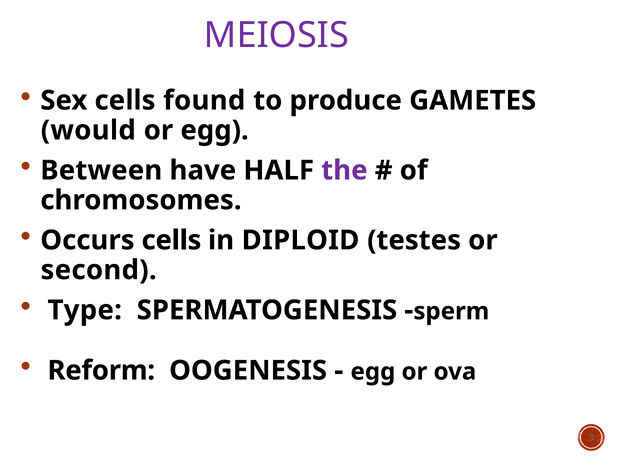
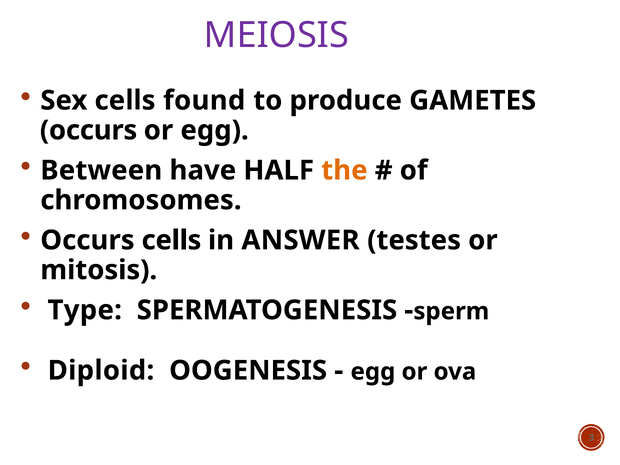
would: would -> occurs (89, 130)
the colour: purple -> orange (344, 170)
DIPLOID: DIPLOID -> ANSWER (300, 240)
second: second -> mitosis (99, 270)
Reform: Reform -> Diploid (101, 371)
